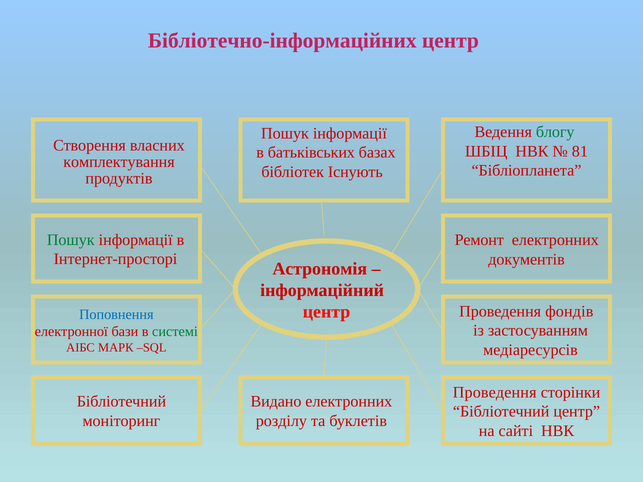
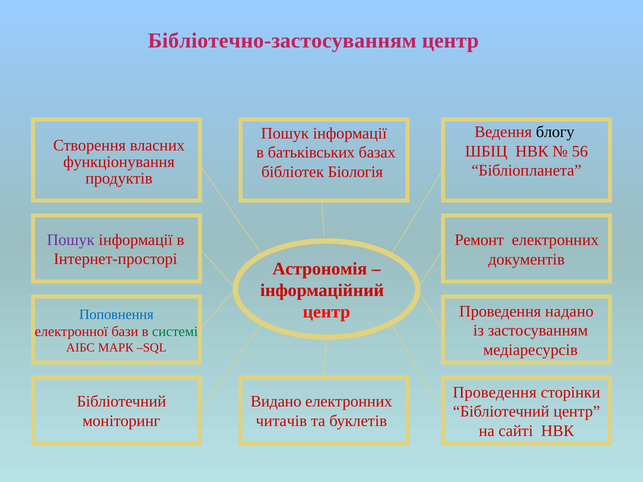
Бібліотечно-інформаційних: Бібліотечно-інформаційних -> Бібліотечно-застосуванням (282, 41)
блогу colour: green -> black (555, 132)
81: 81 -> 56 (580, 151)
комплектування: комплектування -> функціонування (119, 162)
Існують: Існують -> Біологія (355, 172)
Пошук colour: green -> purple (71, 240)
фондів: фондів -> надано (569, 312)
розділу: розділу -> читачів (281, 421)
